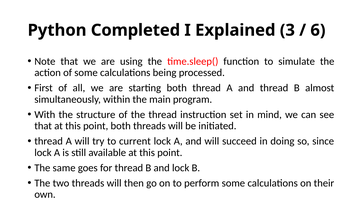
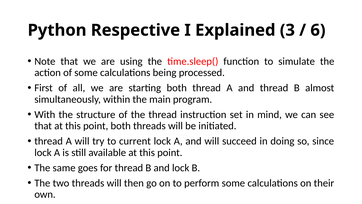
Completed: Completed -> Respective (135, 30)
